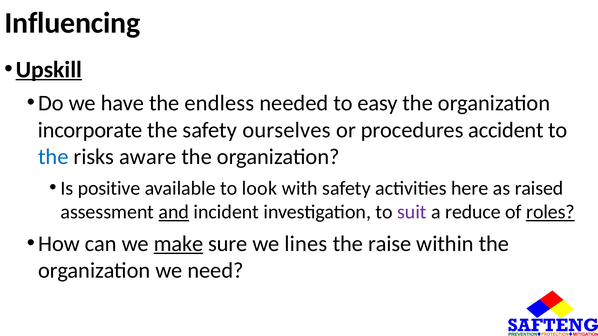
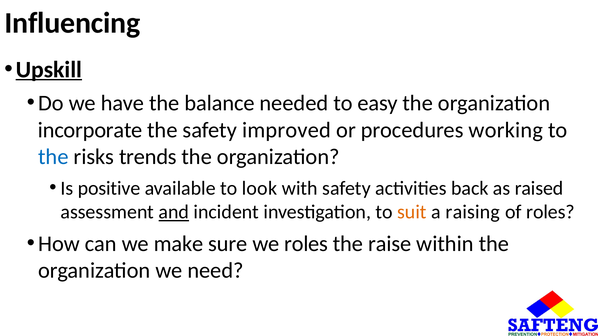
endless: endless -> balance (220, 103)
ourselves: ourselves -> improved (286, 130)
accident: accident -> working (506, 130)
aware: aware -> trends (148, 157)
here: here -> back (470, 188)
suit colour: purple -> orange (412, 212)
reduce: reduce -> raising (473, 212)
roles underline: present -> none (550, 212)
make underline: present -> none (178, 244)
we lines: lines -> roles (306, 244)
